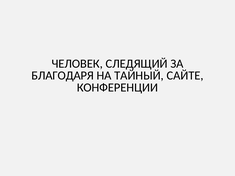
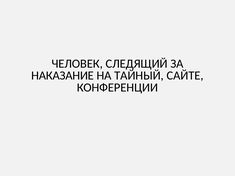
БЛАГОДАРЯ: БЛАГОДАРЯ -> НАКАЗАНИЕ (63, 76)
